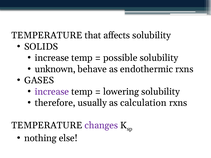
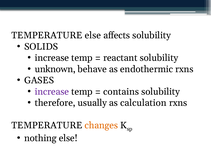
TEMPERATURE that: that -> else (93, 35)
possible: possible -> reactant (120, 58)
lowering: lowering -> contains (121, 92)
changes colour: purple -> orange (101, 125)
